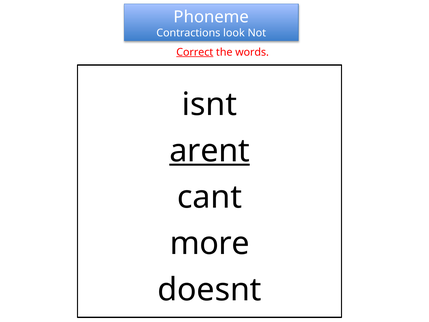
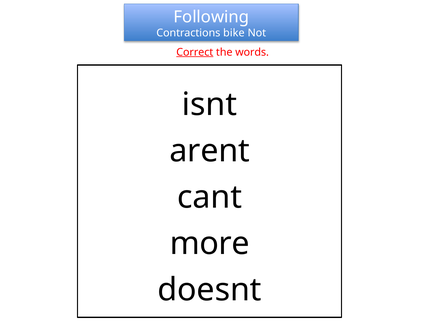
Phoneme: Phoneme -> Following (211, 17)
look: look -> bike (234, 33)
arent underline: present -> none (210, 151)
